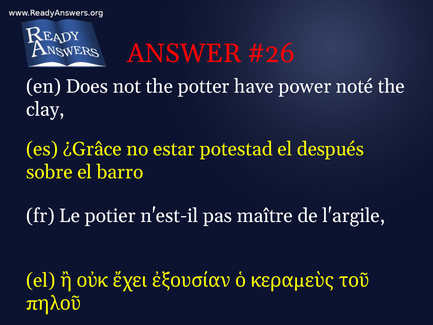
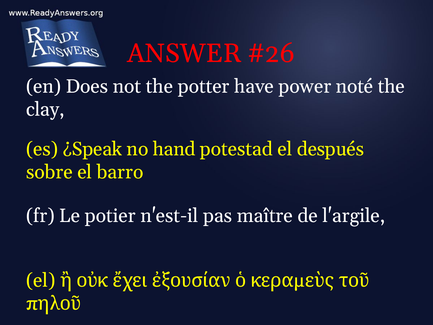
¿Grâce: ¿Grâce -> ¿Speak (92, 149)
estar: estar -> hand (174, 149)
